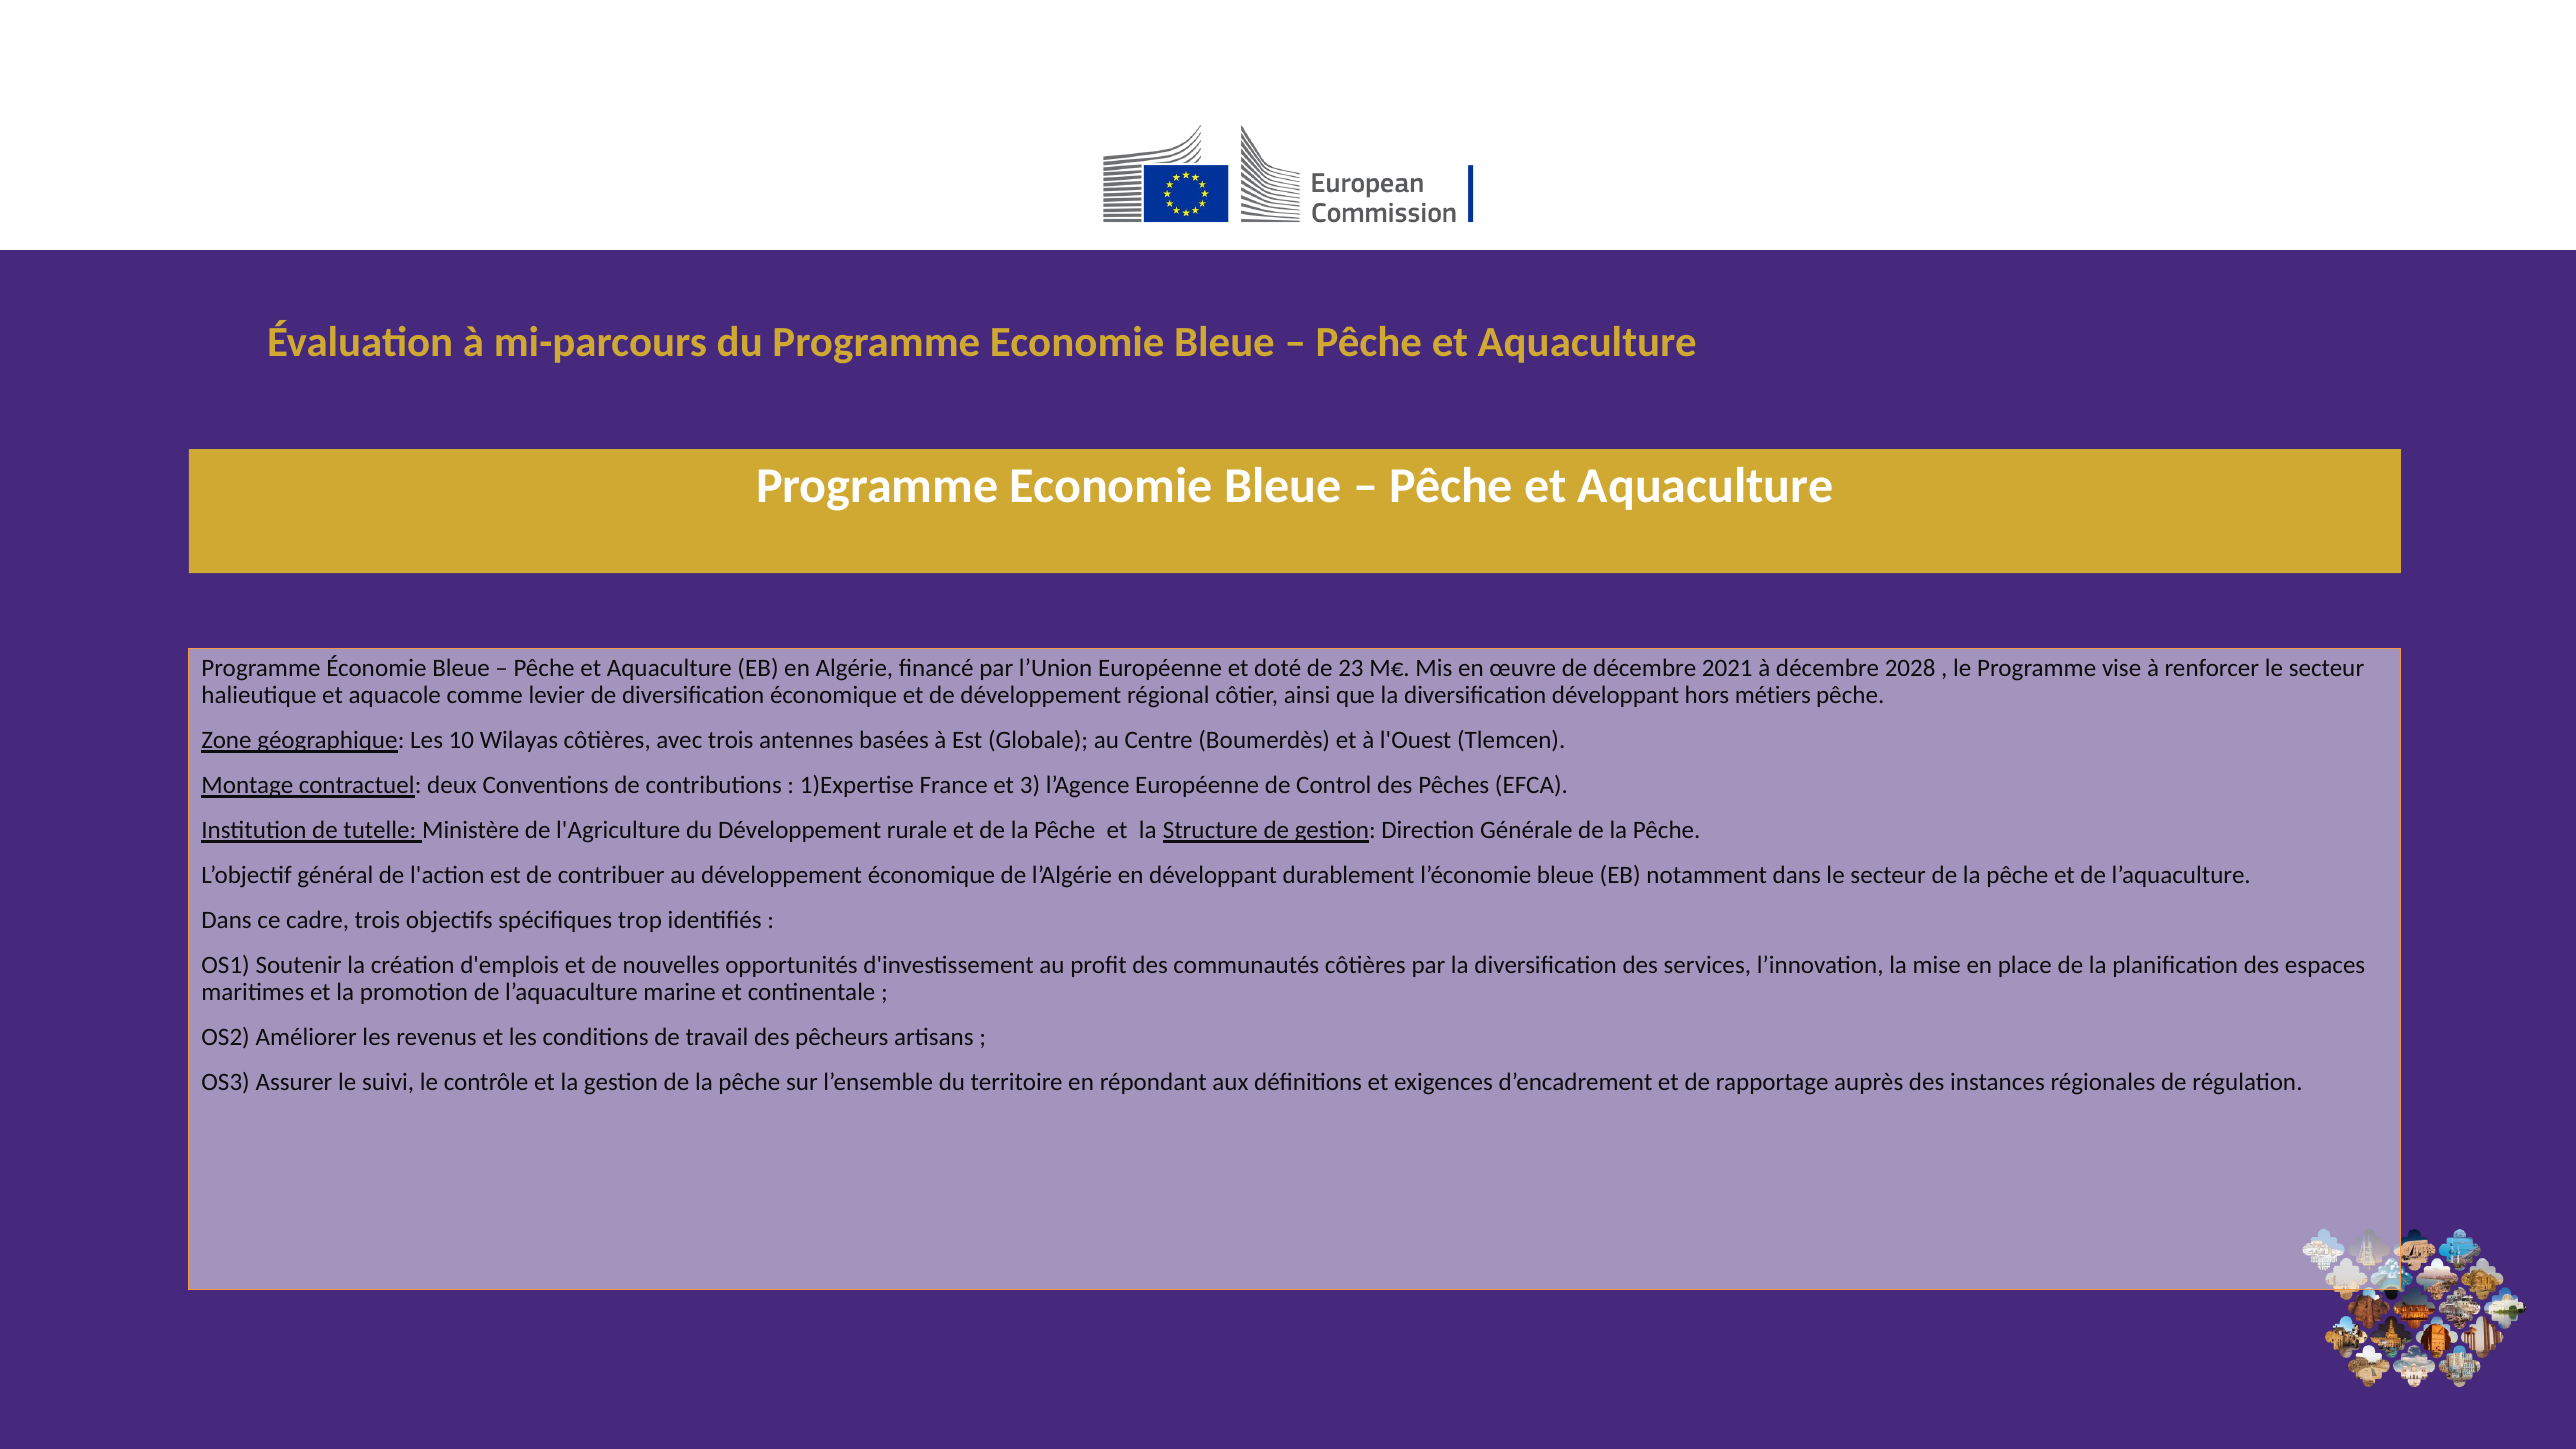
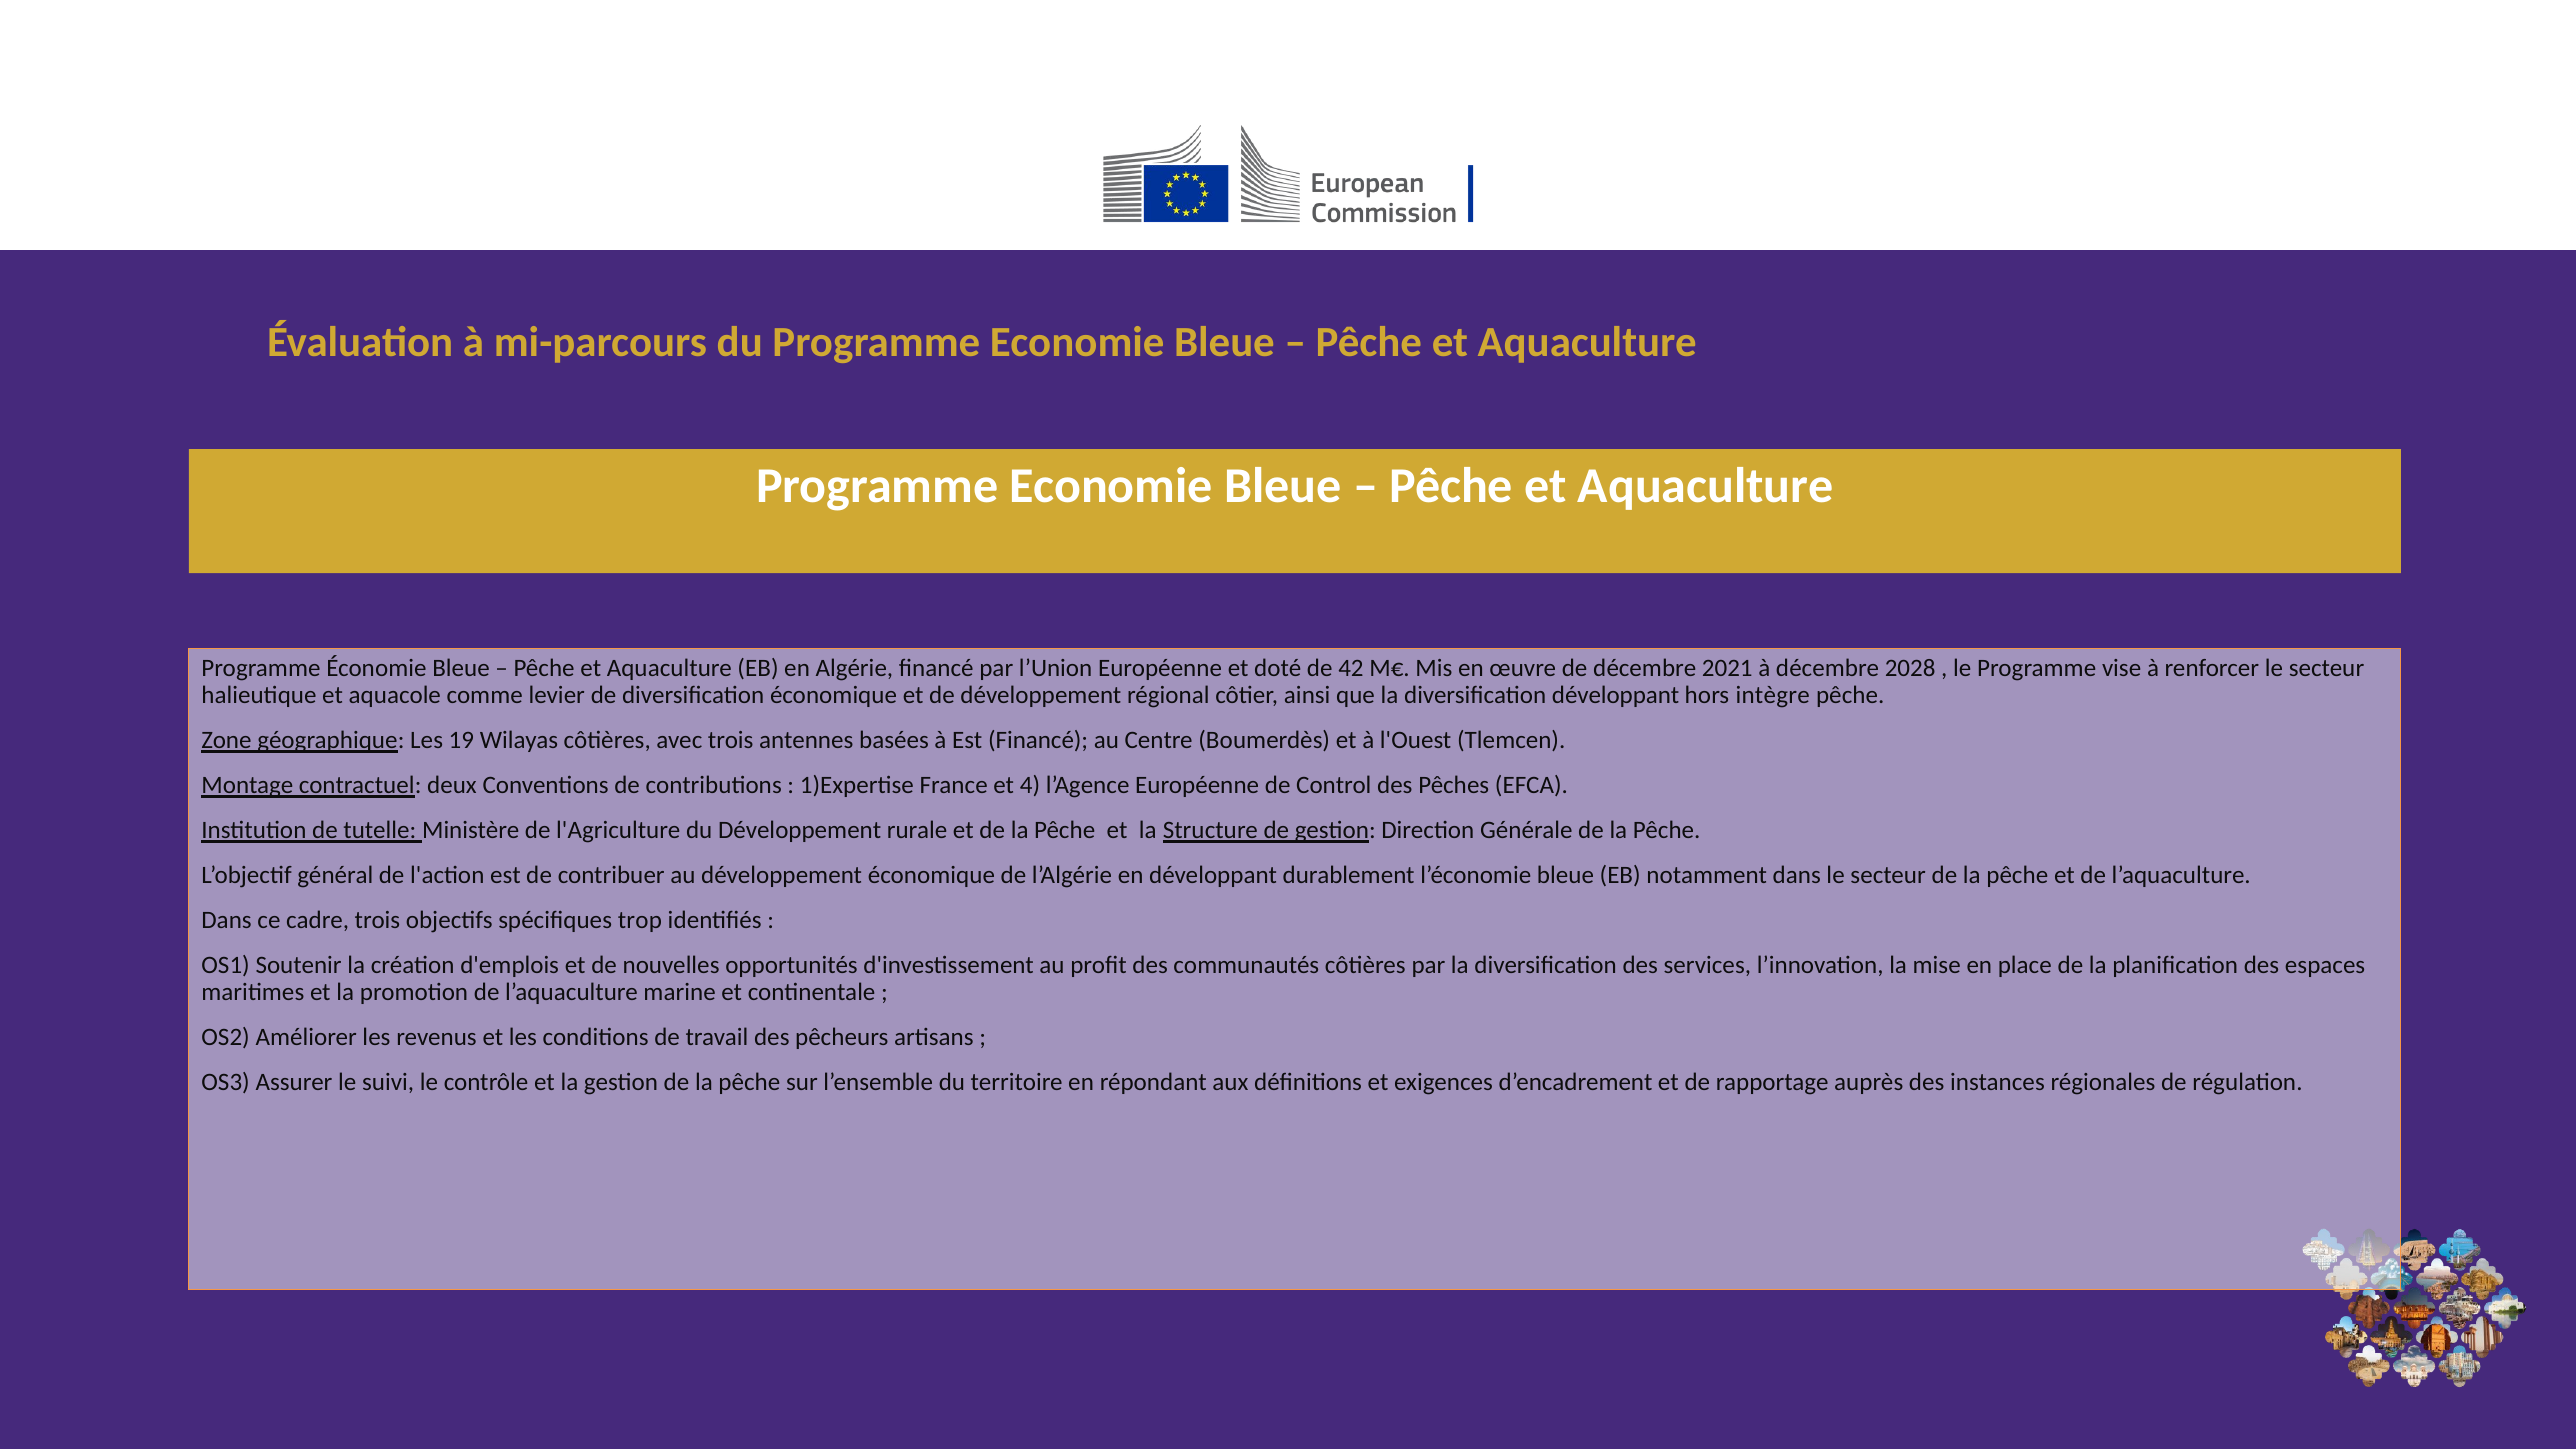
23: 23 -> 42 (1351, 668)
métiers: métiers -> intègre (1773, 696)
10: 10 -> 19 (461, 740)
Est Globale: Globale -> Financé (1038, 740)
3: 3 -> 4 (1030, 785)
